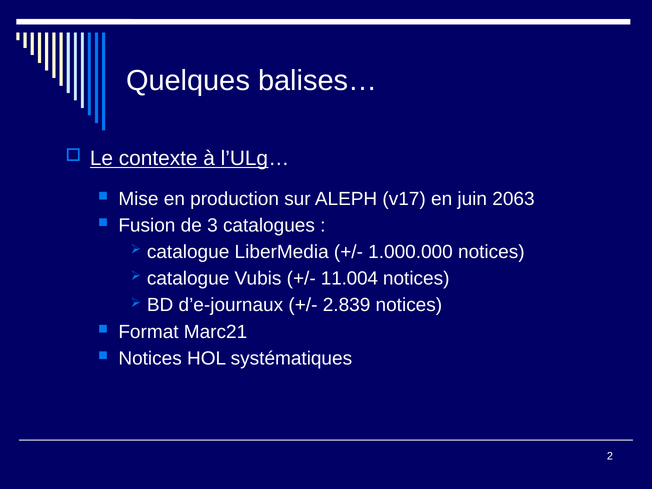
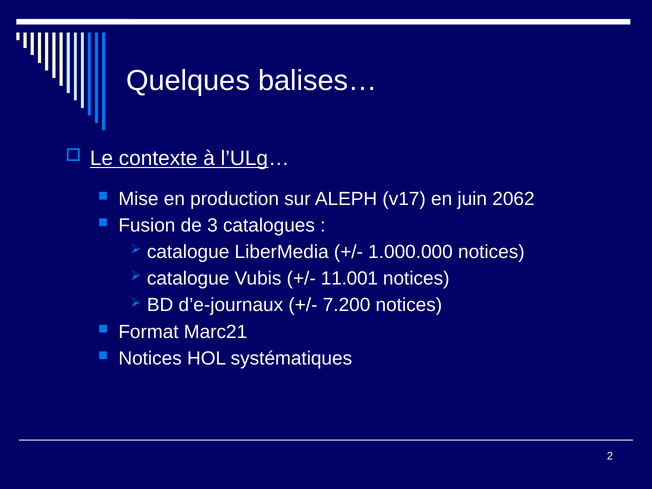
2063: 2063 -> 2062 (513, 199)
11.004: 11.004 -> 11.001 (349, 279)
2.839: 2.839 -> 7.200 (347, 305)
